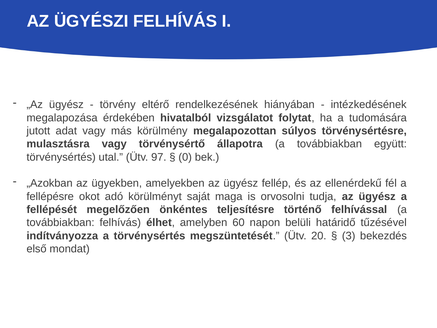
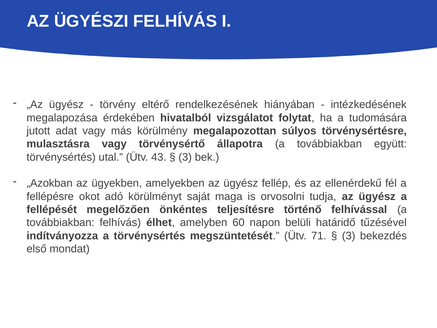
97: 97 -> 43 (159, 157)
0: 0 -> 3 (185, 157)
20: 20 -> 71 (319, 236)
